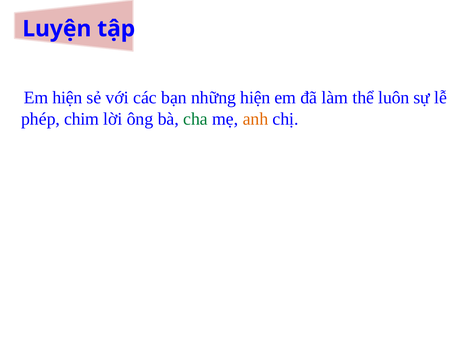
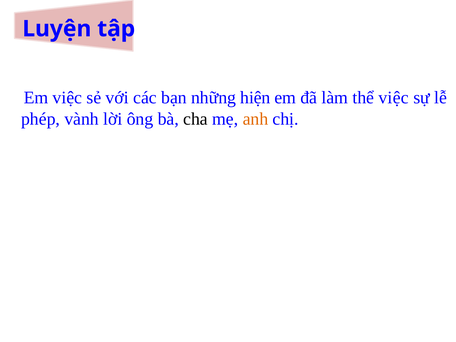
Em hiện: hiện -> việc (67, 98)
thể luôn: luôn -> việc (394, 98)
chim: chim -> vành (82, 119)
cha colour: green -> black (196, 119)
